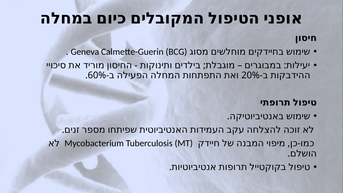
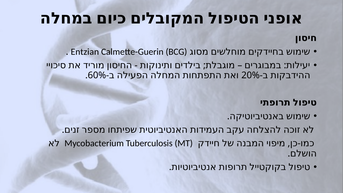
Geneva: Geneva -> Entzian (85, 52)
